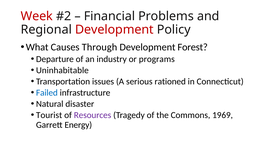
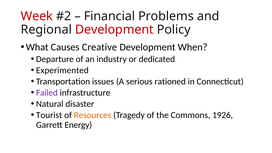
Through: Through -> Creative (99, 47)
Forest: Forest -> When (193, 47)
programs: programs -> dedicated (157, 59)
Uninhabitable: Uninhabitable -> Experimented (62, 70)
Failed colour: blue -> purple (47, 93)
Resources colour: purple -> orange (93, 115)
1969: 1969 -> 1926 (223, 115)
